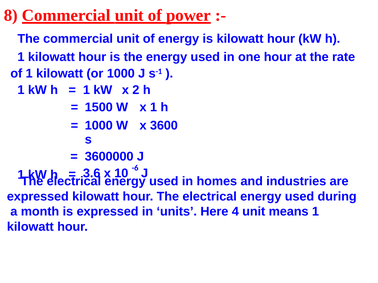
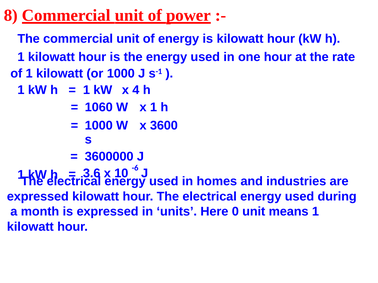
2: 2 -> 4 (136, 90)
1500: 1500 -> 1060 (99, 107)
4: 4 -> 0 (235, 212)
